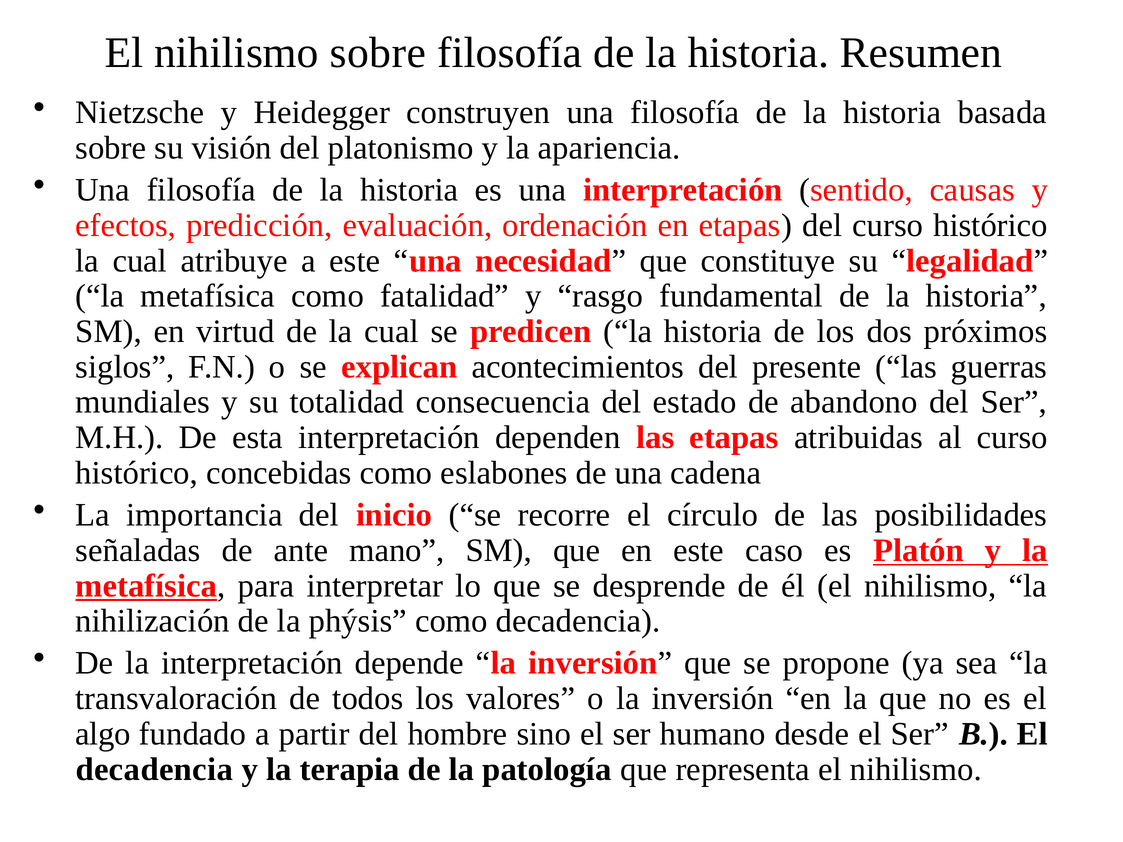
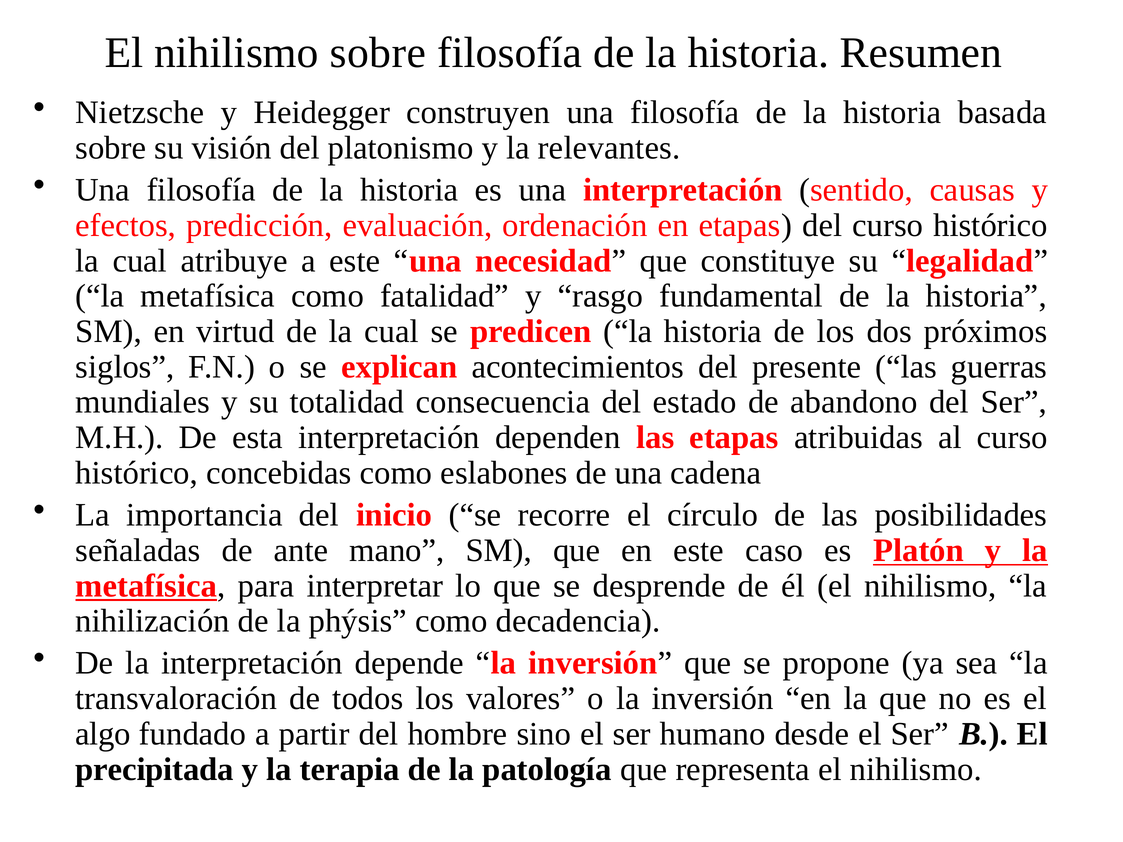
apariencia: apariencia -> relevantes (609, 148)
decadencia: decadencia -> precipitada (155, 769)
